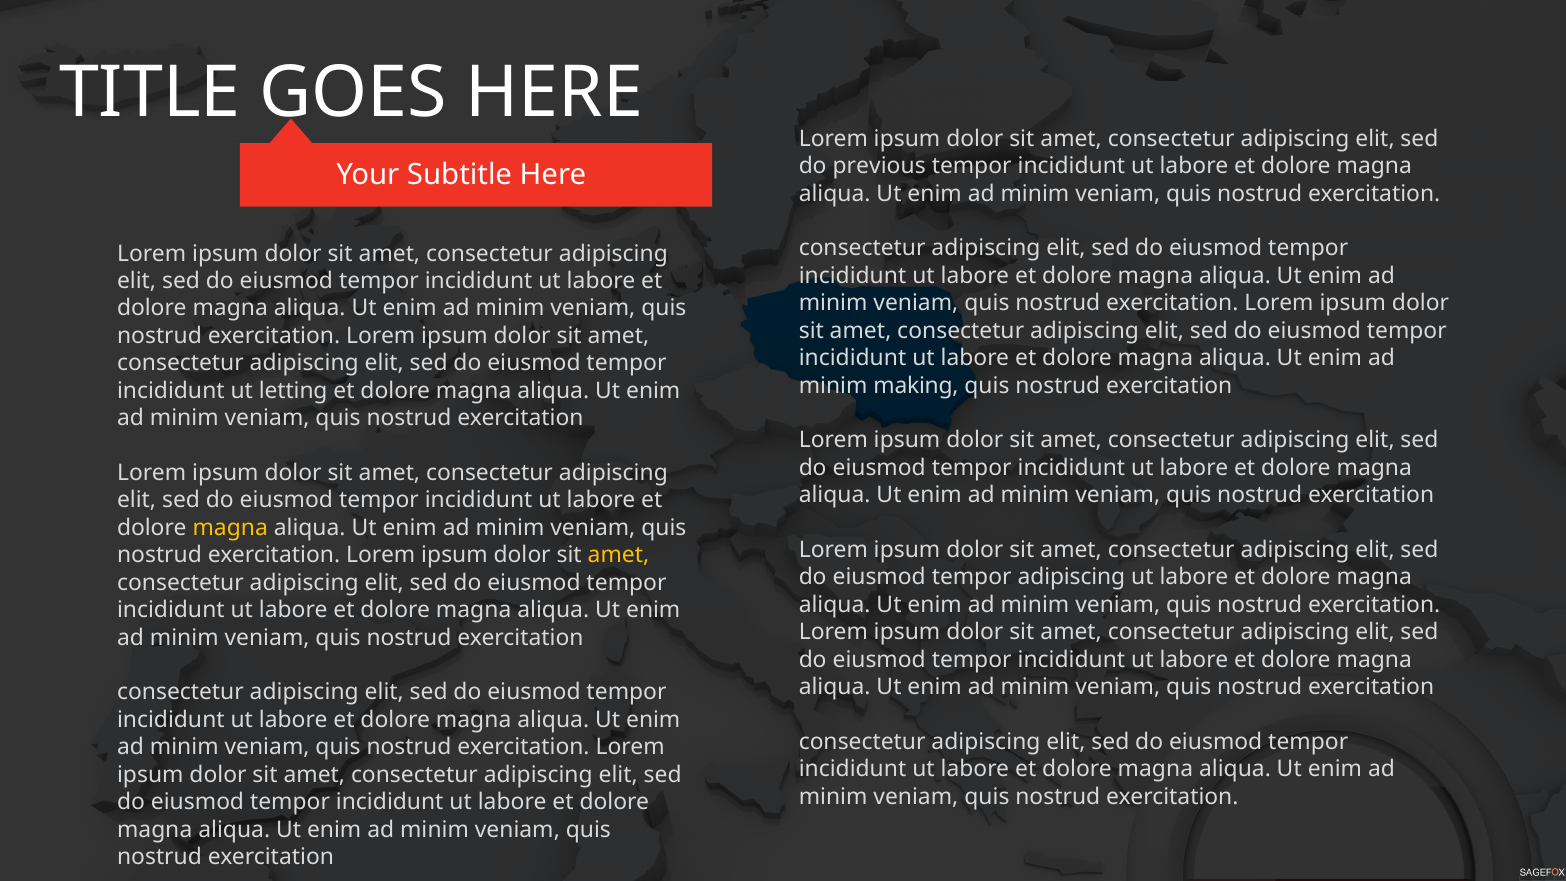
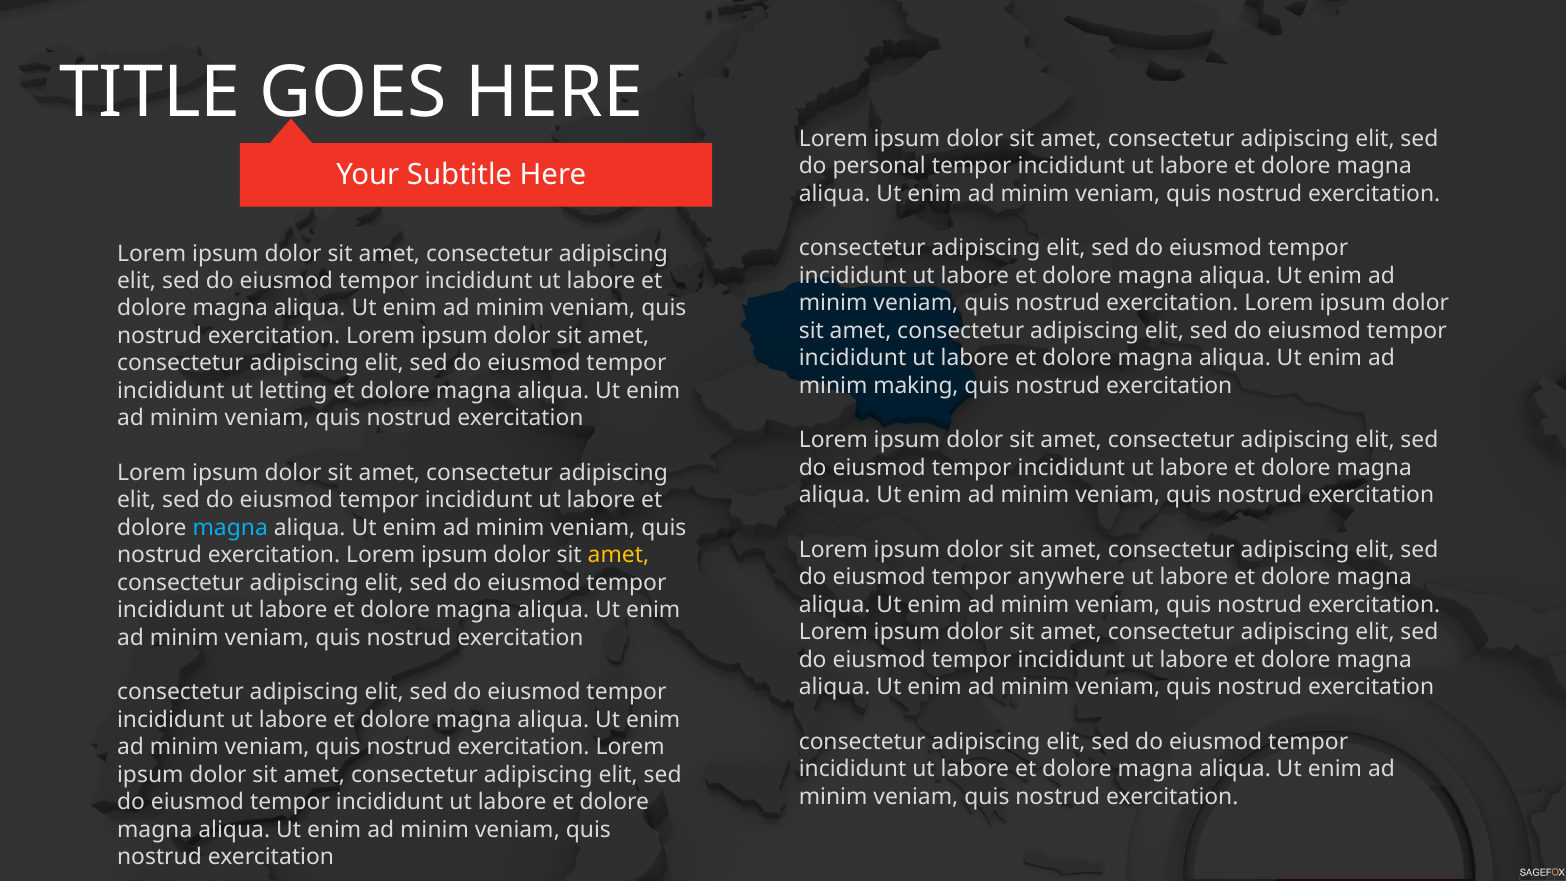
previous: previous -> personal (879, 166)
magna colour: yellow -> light blue (230, 528)
tempor adipiscing: adipiscing -> anywhere (1071, 577)
